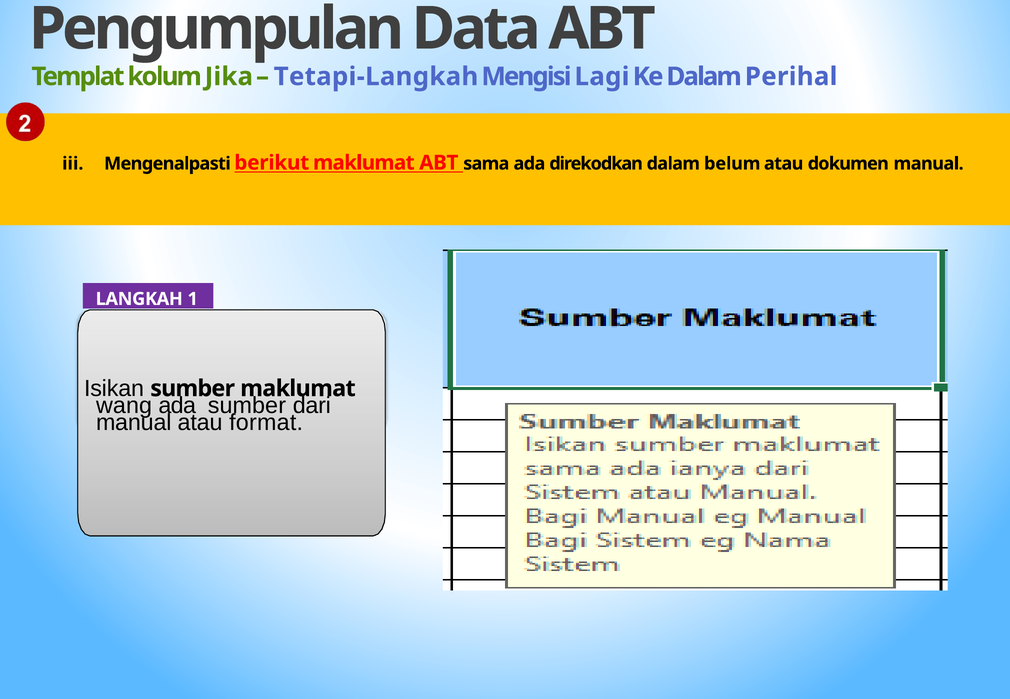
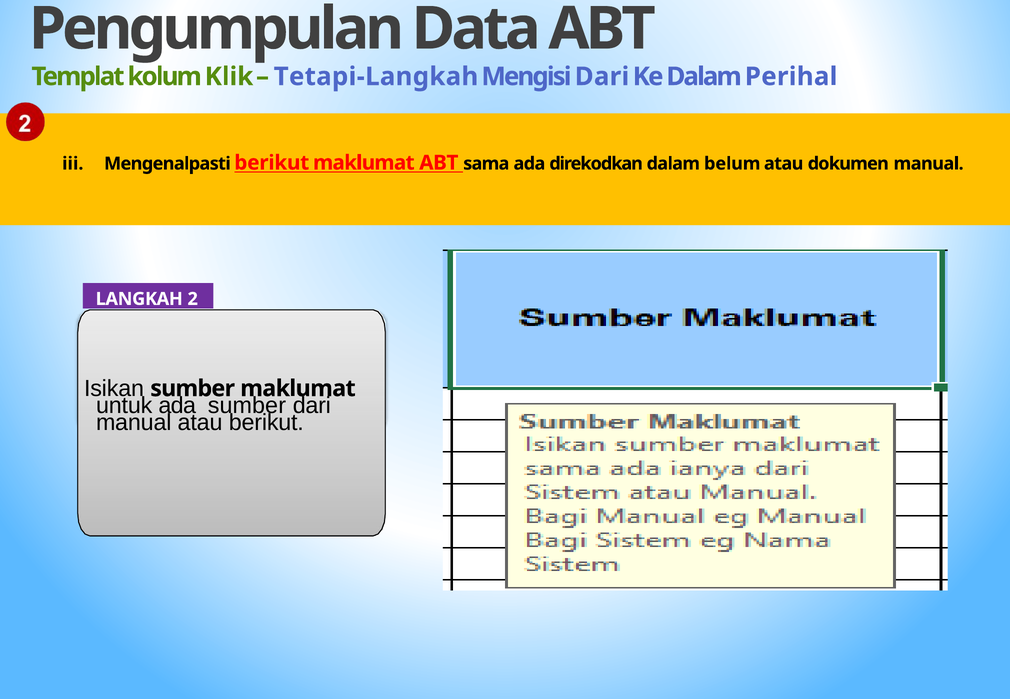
Jika: Jika -> Klik (229, 77)
Mengisi Lagi: Lagi -> Dari (602, 77)
1: 1 -> 2 (193, 299)
wang: wang -> untuk (124, 406)
atau format: format -> berikut (266, 423)
